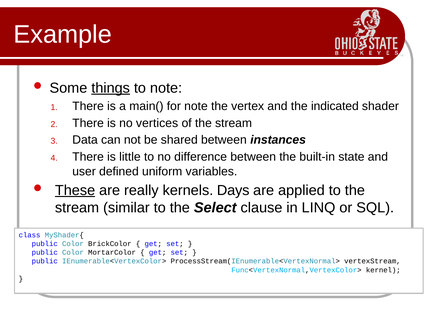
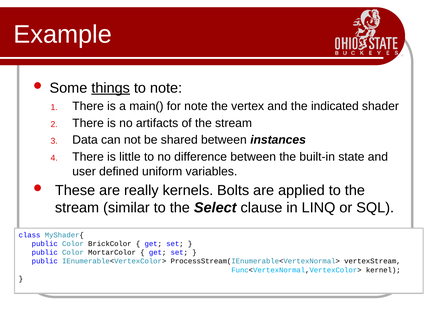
vertices: vertices -> artifacts (157, 123)
These underline: present -> none (75, 190)
Days: Days -> Bolts (233, 190)
